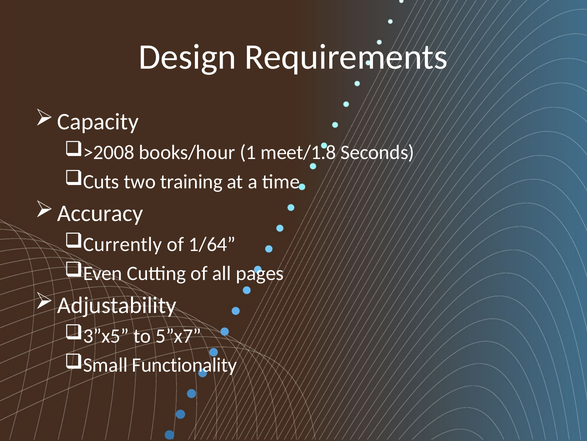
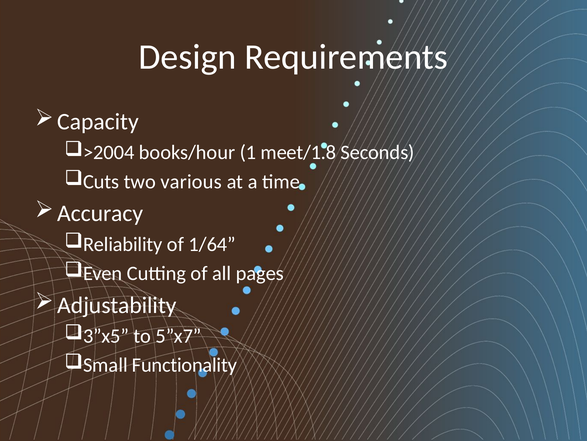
>2008: >2008 -> >2004 (109, 152)
training: training -> various (191, 181)
Currently: Currently -> Reliability (123, 244)
